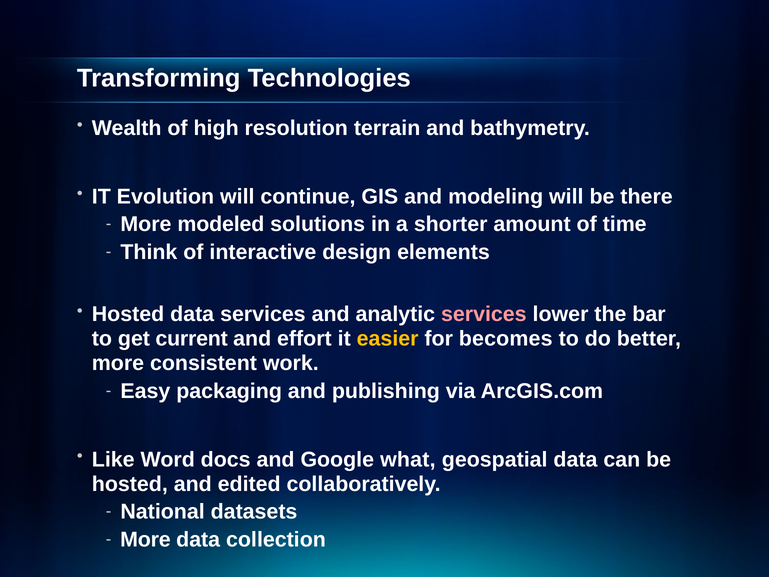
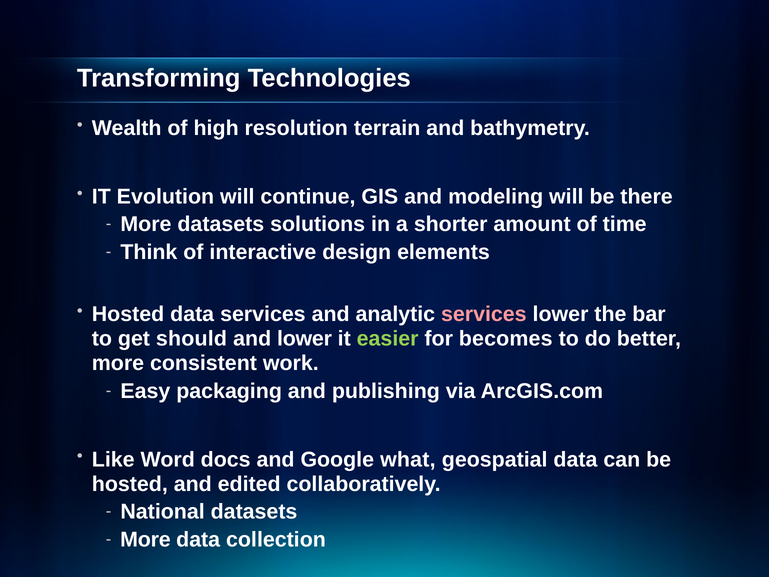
More modeled: modeled -> datasets (221, 224)
current: current -> should (191, 339)
and effort: effort -> lower (305, 339)
easier colour: yellow -> light green (388, 339)
